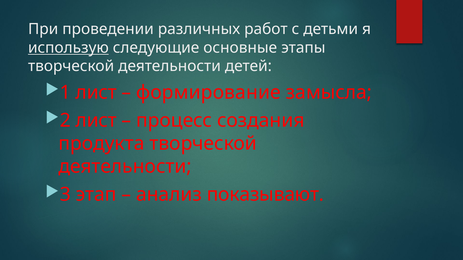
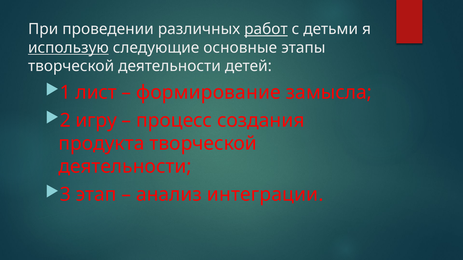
работ underline: none -> present (266, 29)
2 лист: лист -> игру (96, 121)
показывают: показывают -> интеграции (265, 195)
